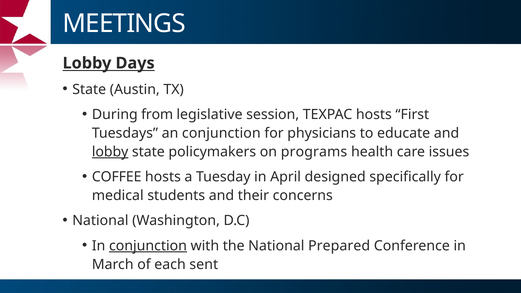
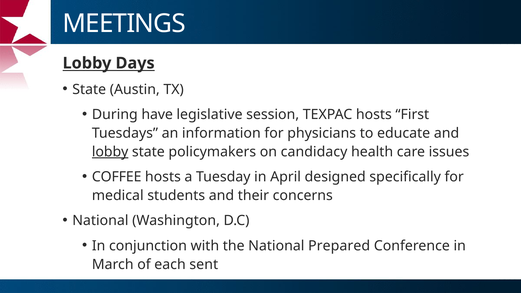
from: from -> have (157, 115)
an conjunction: conjunction -> information (221, 133)
programs: programs -> candidacy (314, 152)
conjunction underline: present -> none (148, 246)
